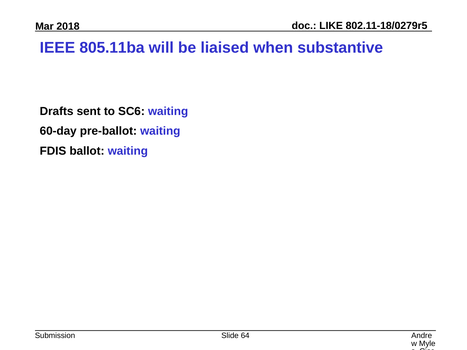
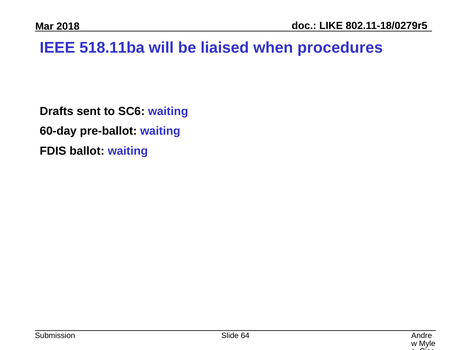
805.11ba: 805.11ba -> 518.11ba (112, 48)
substantive: substantive -> procedures (340, 48)
